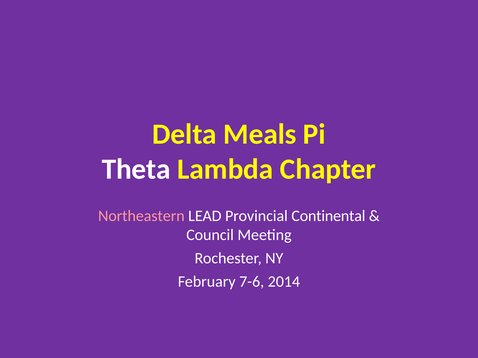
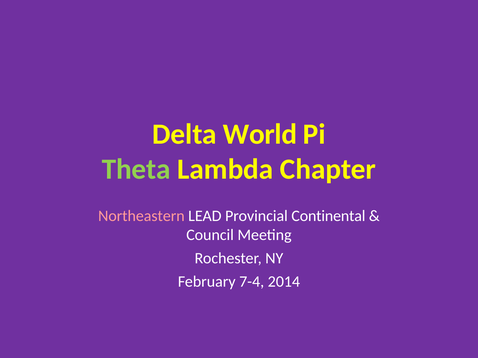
Meals: Meals -> World (260, 134)
Theta colour: white -> light green (136, 169)
7-6: 7-6 -> 7-4 (252, 282)
